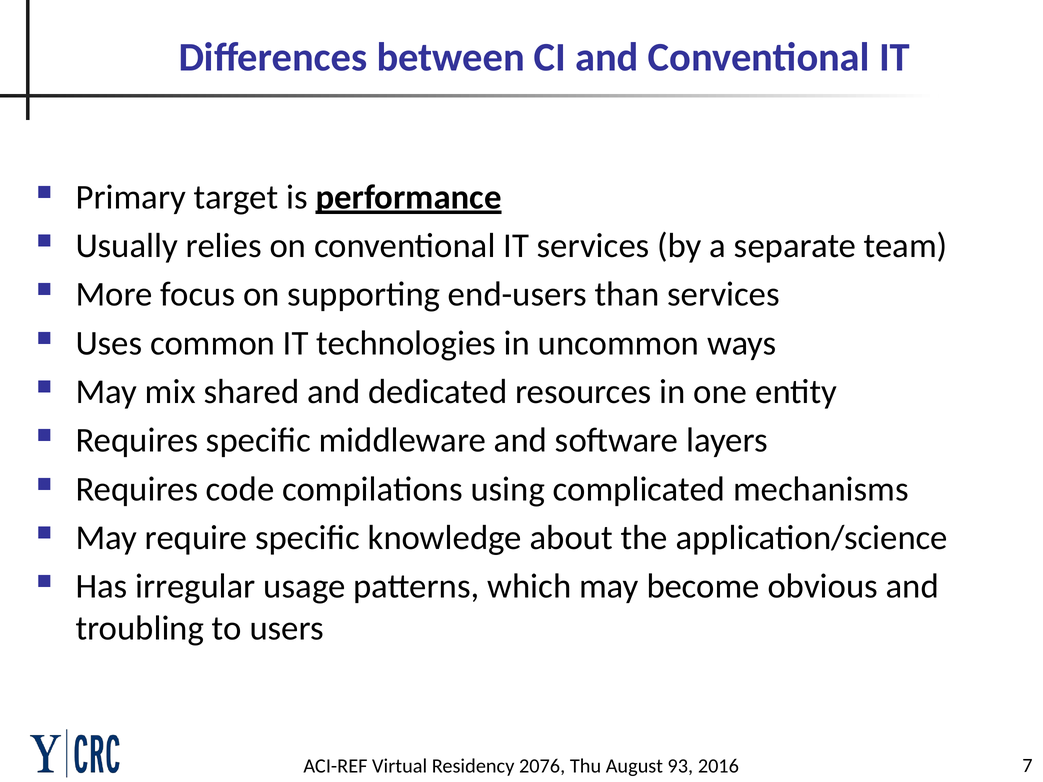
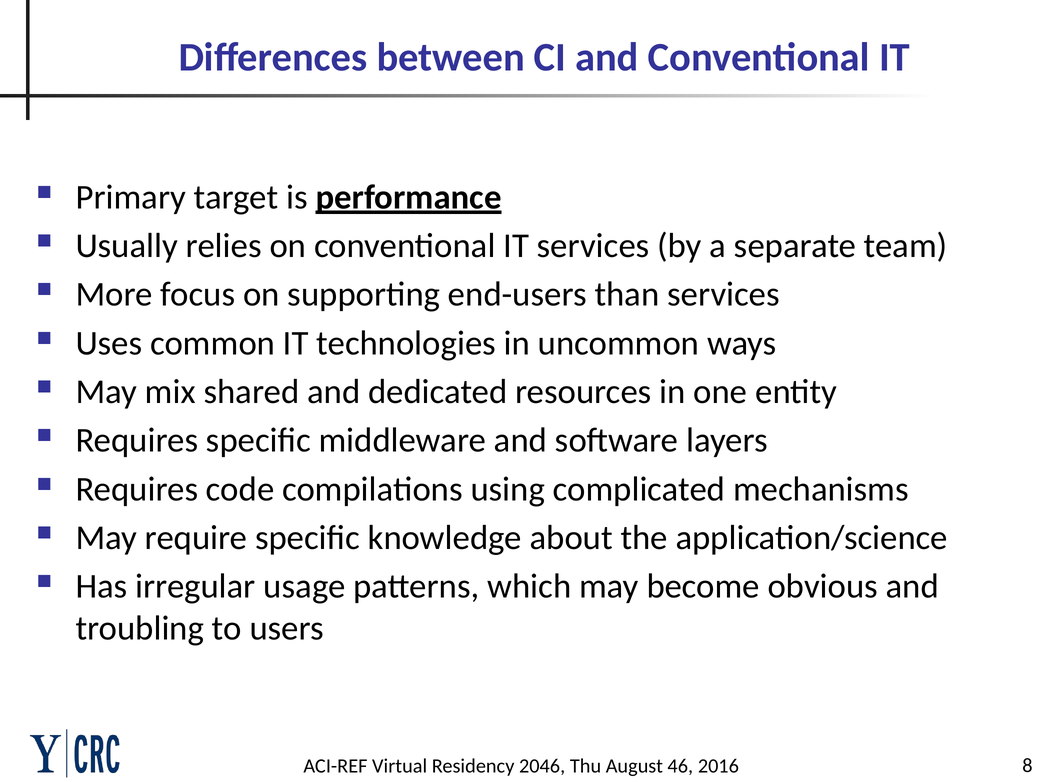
2076: 2076 -> 2046 (542, 766)
93: 93 -> 46 (680, 766)
7: 7 -> 8 (1027, 766)
